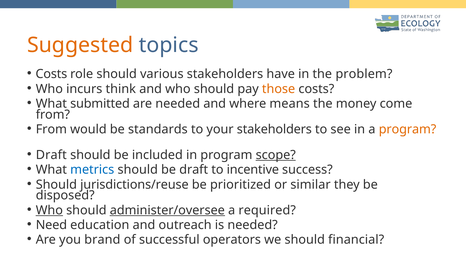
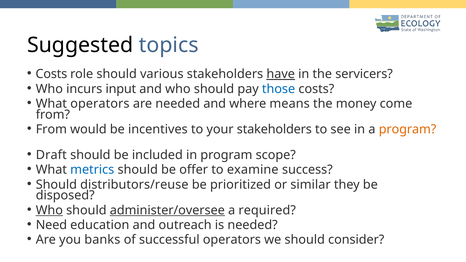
Suggested colour: orange -> black (80, 45)
have underline: none -> present (281, 74)
problem: problem -> servicers (364, 74)
think: think -> input (121, 89)
those colour: orange -> blue (279, 89)
What submitted: submitted -> operators (100, 104)
standards: standards -> incentives (158, 129)
scope underline: present -> none (276, 155)
be draft: draft -> offer (194, 170)
incentive: incentive -> examine (253, 170)
jurisdictions/reuse: jurisdictions/reuse -> distributors/reuse (134, 185)
brand: brand -> banks (102, 240)
financial: financial -> consider (356, 240)
